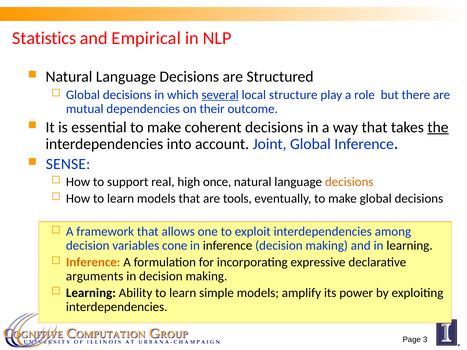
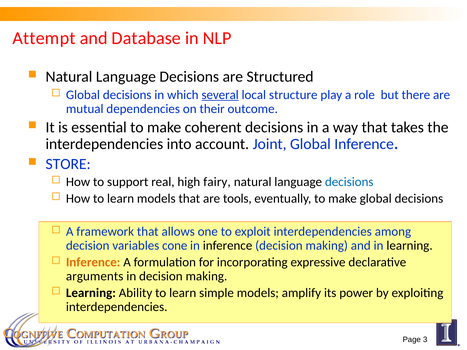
Statistics: Statistics -> Attempt (44, 38)
Empirical: Empirical -> Database (146, 38)
the underline: present -> none (438, 127)
SENSE: SENSE -> STORE (68, 164)
once: once -> fairy (217, 182)
decisions colour: orange -> blue (349, 182)
